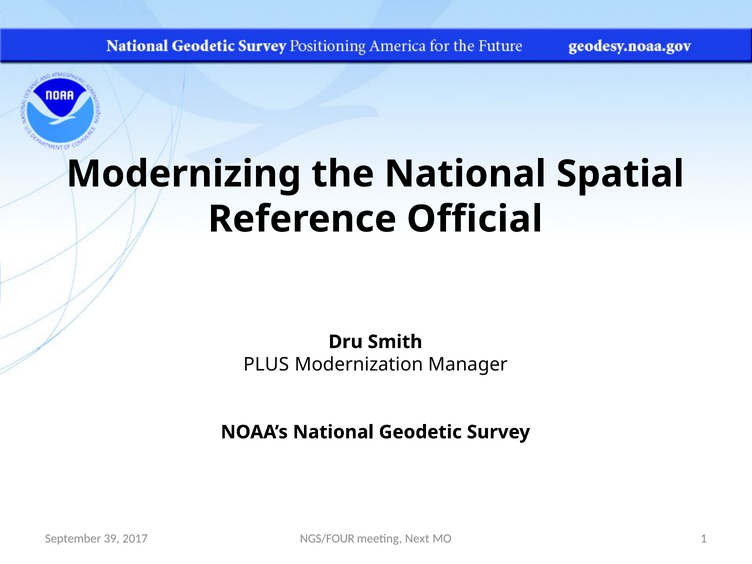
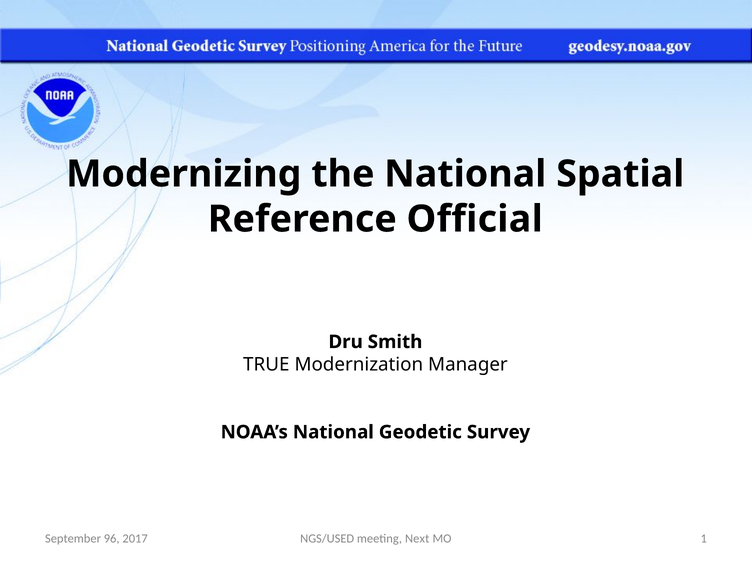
PLUS: PLUS -> TRUE (266, 364)
39: 39 -> 96 (112, 539)
NGS/FOUR: NGS/FOUR -> NGS/USED (327, 539)
